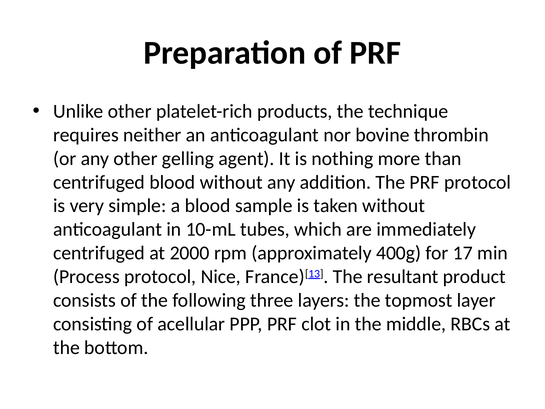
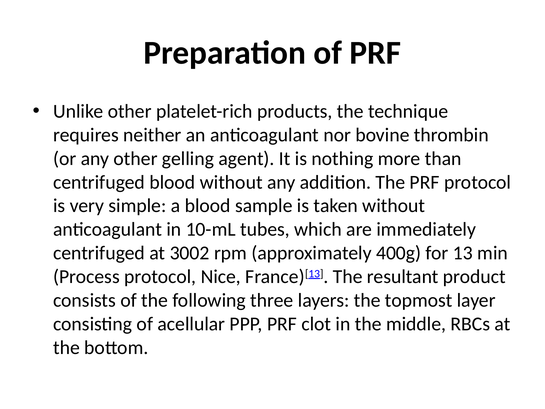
2000: 2000 -> 3002 (190, 253)
17: 17 -> 13 (463, 253)
